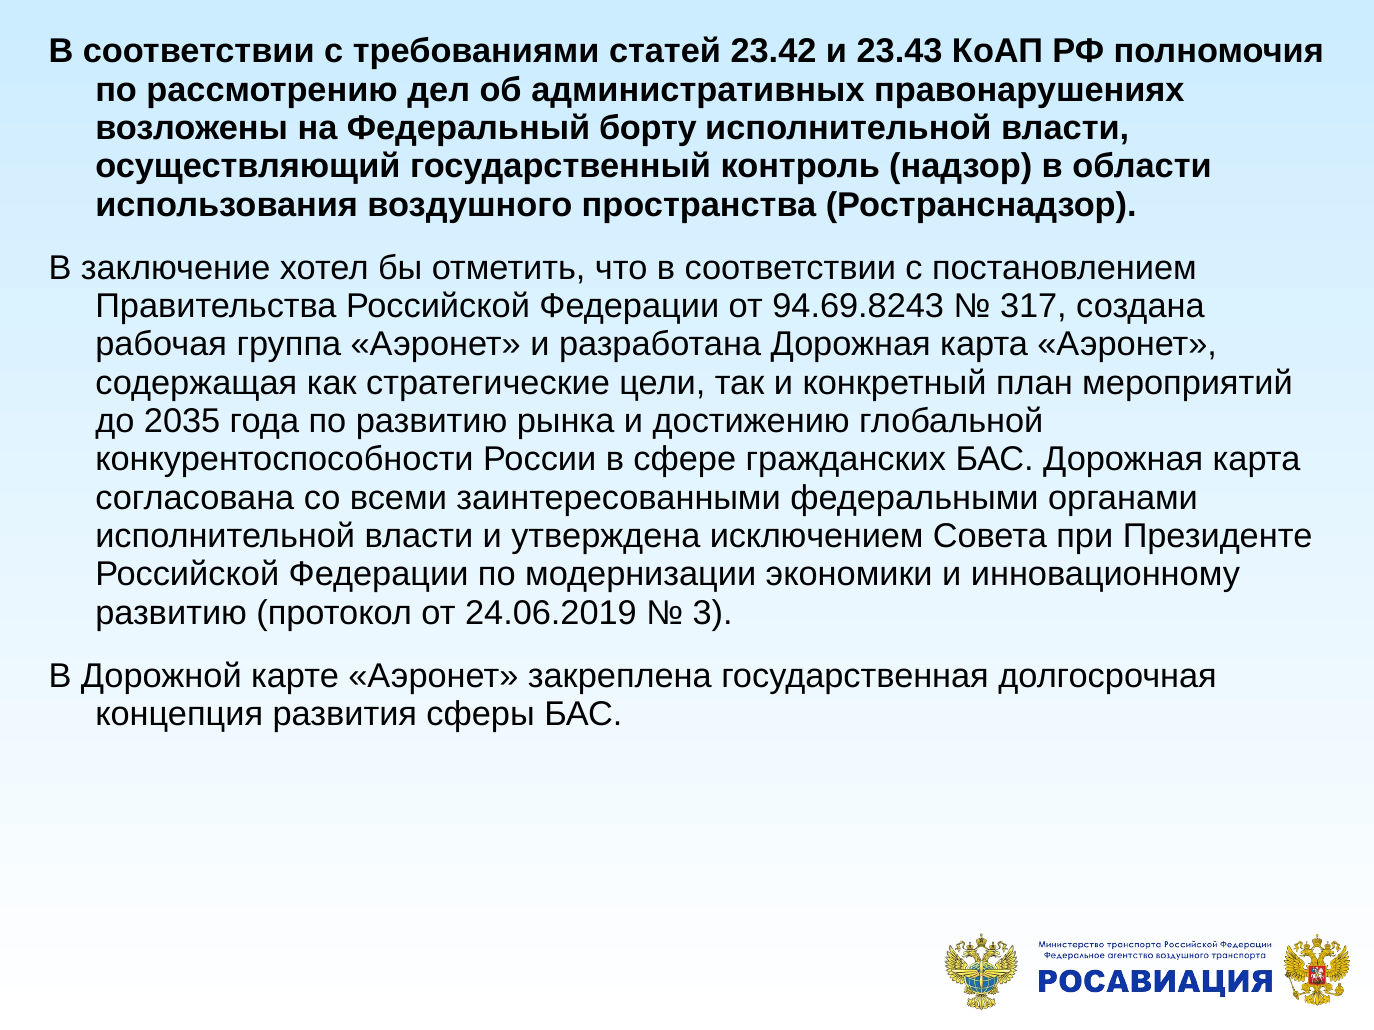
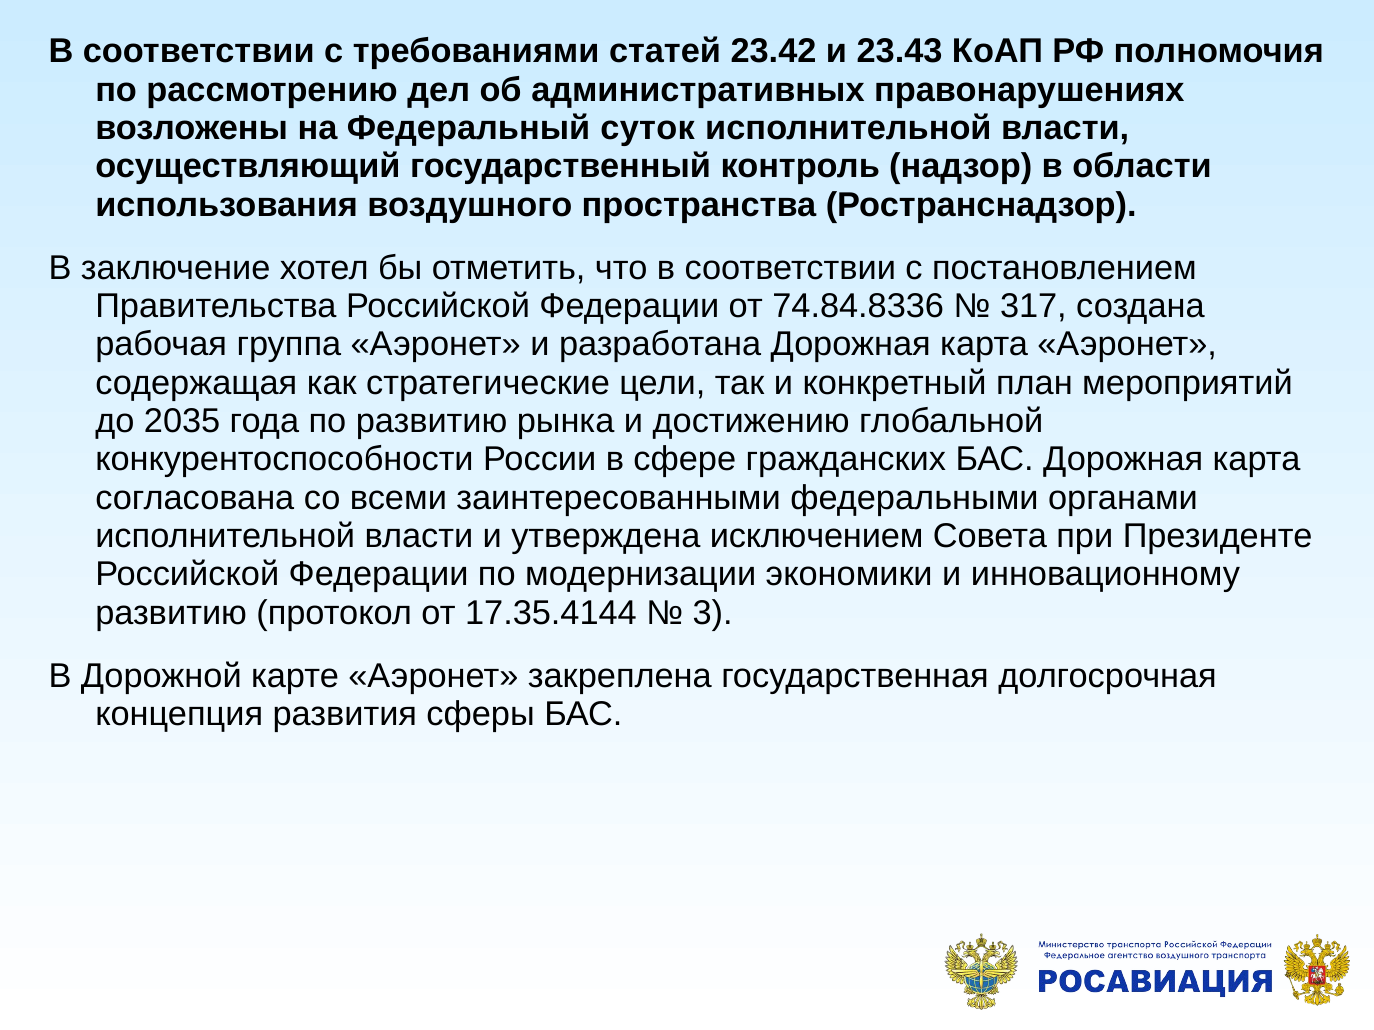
борту: борту -> суток (648, 128)
94.69.8243: 94.69.8243 -> 74.84.8336 (858, 306)
24.06.2019: 24.06.2019 -> 17.35.4144 (551, 613)
